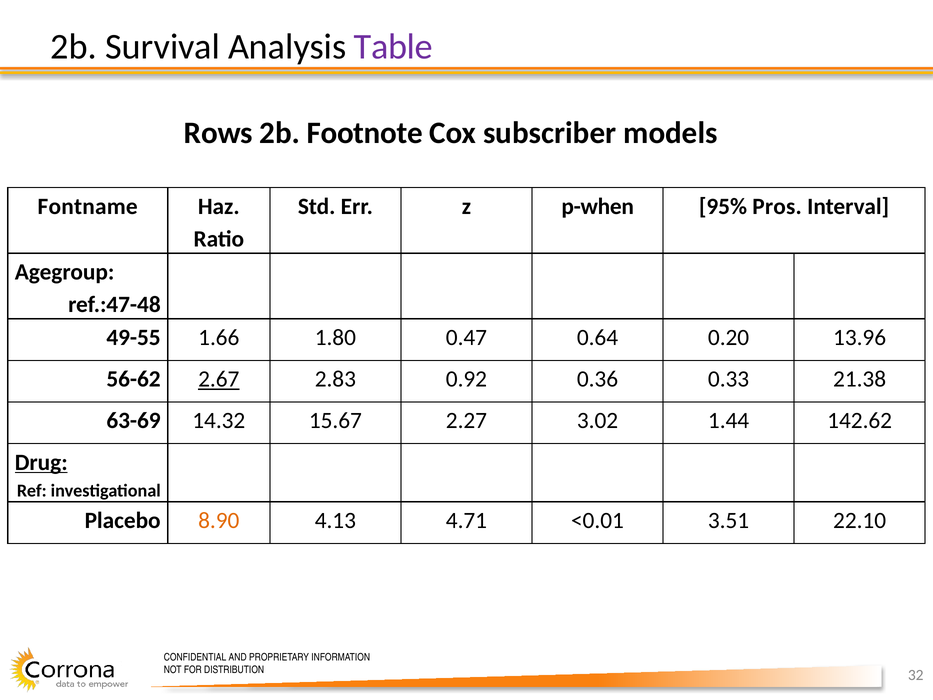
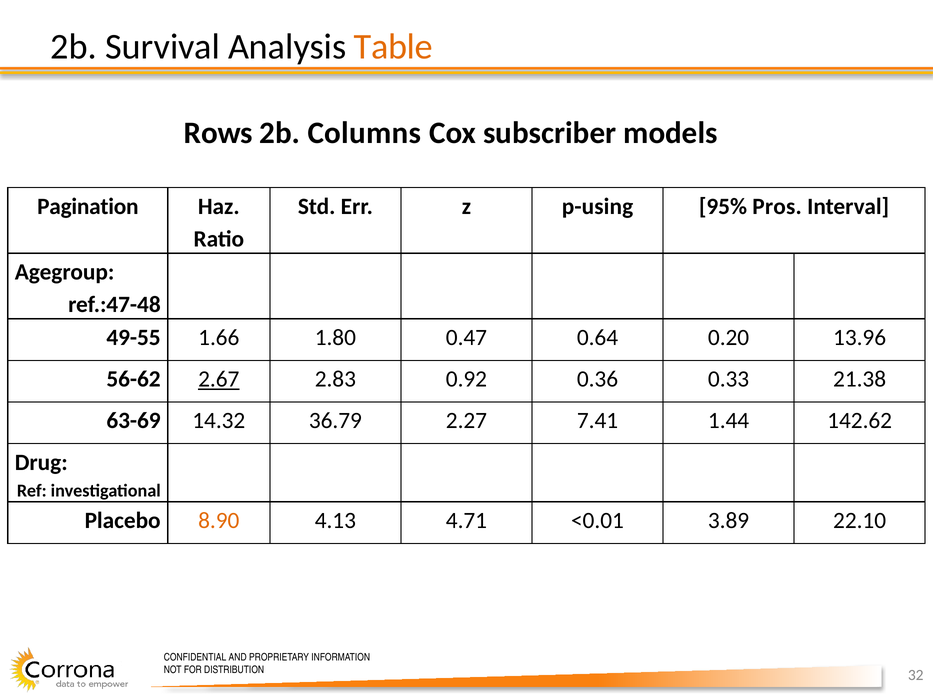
Table colour: purple -> orange (393, 47)
Footnote: Footnote -> Columns (364, 133)
Fontname: Fontname -> Pagination (88, 206)
p-when: p-when -> p-using (597, 206)
15.67: 15.67 -> 36.79 (335, 421)
3.02: 3.02 -> 7.41 (598, 421)
Drug underline: present -> none (41, 462)
3.51: 3.51 -> 3.89 (729, 520)
